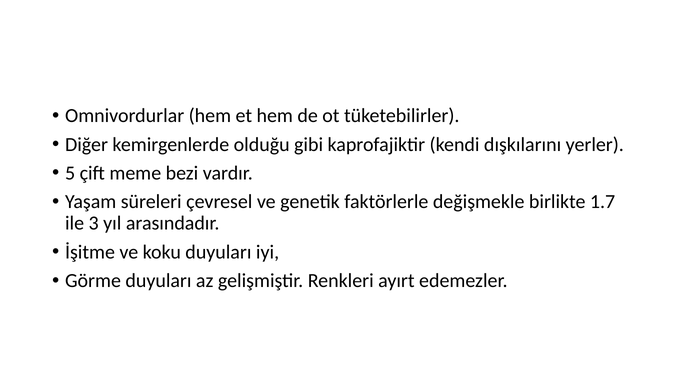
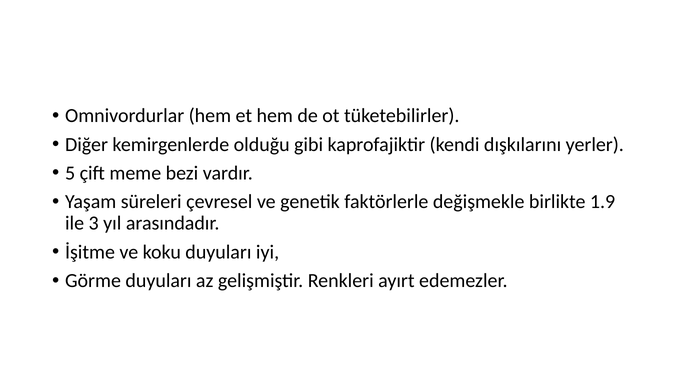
1.7: 1.7 -> 1.9 (603, 202)
